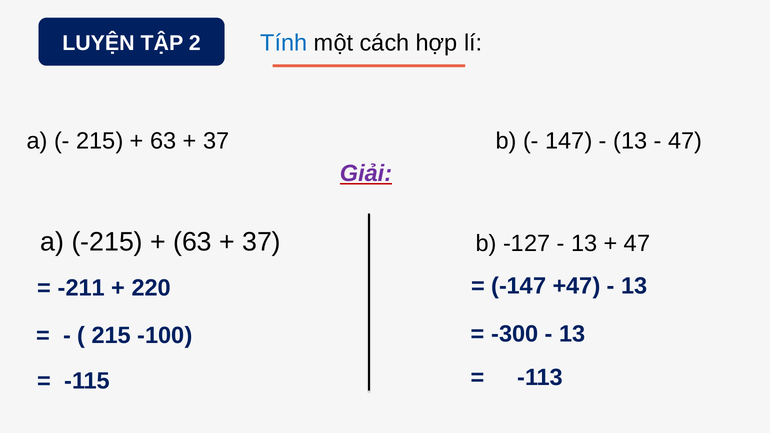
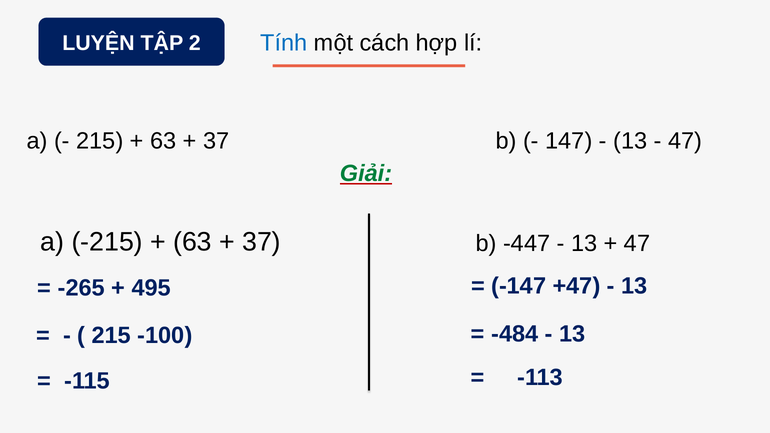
Giải colour: purple -> green (366, 174)
-127: -127 -> -447 (527, 244)
-211: -211 -> -265 (81, 288)
220: 220 -> 495 (151, 288)
-300: -300 -> -484 (515, 334)
